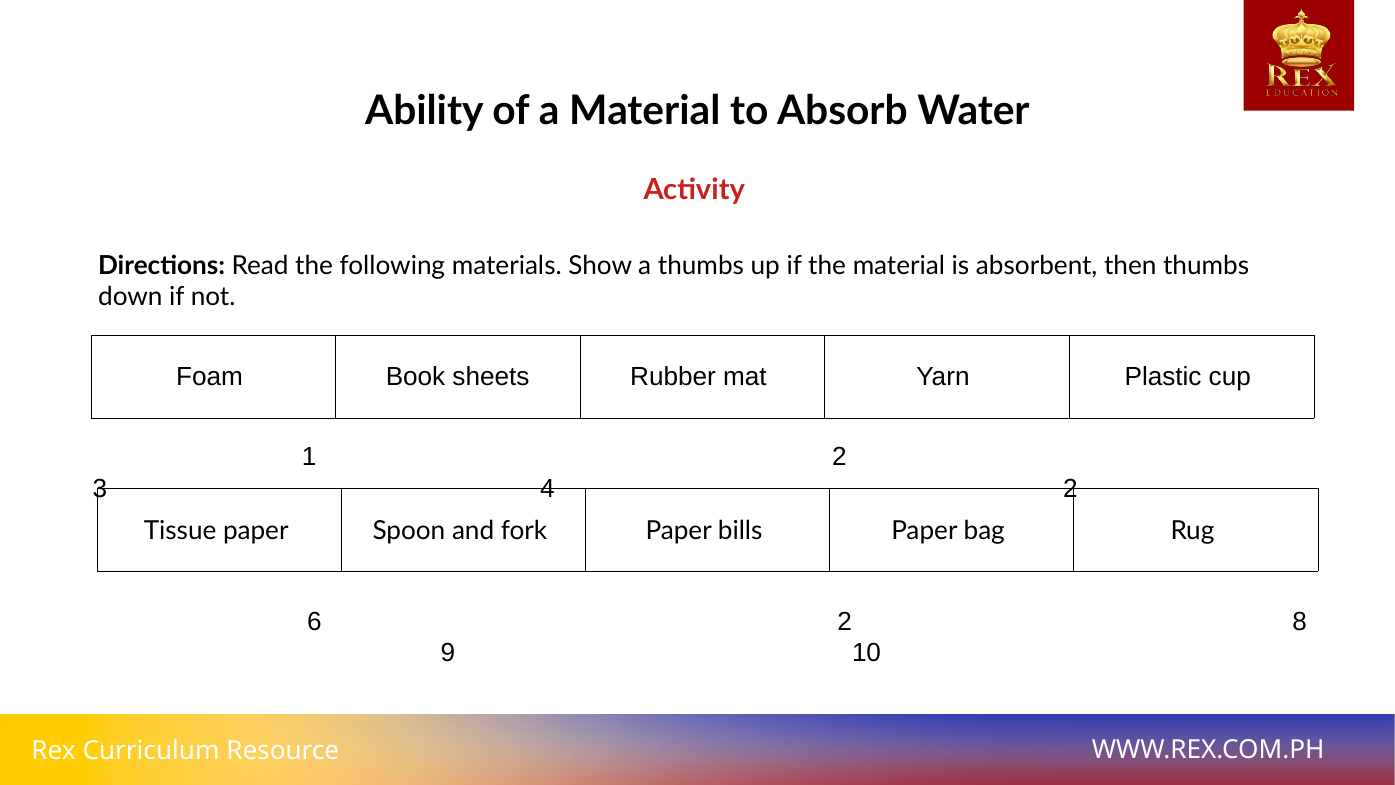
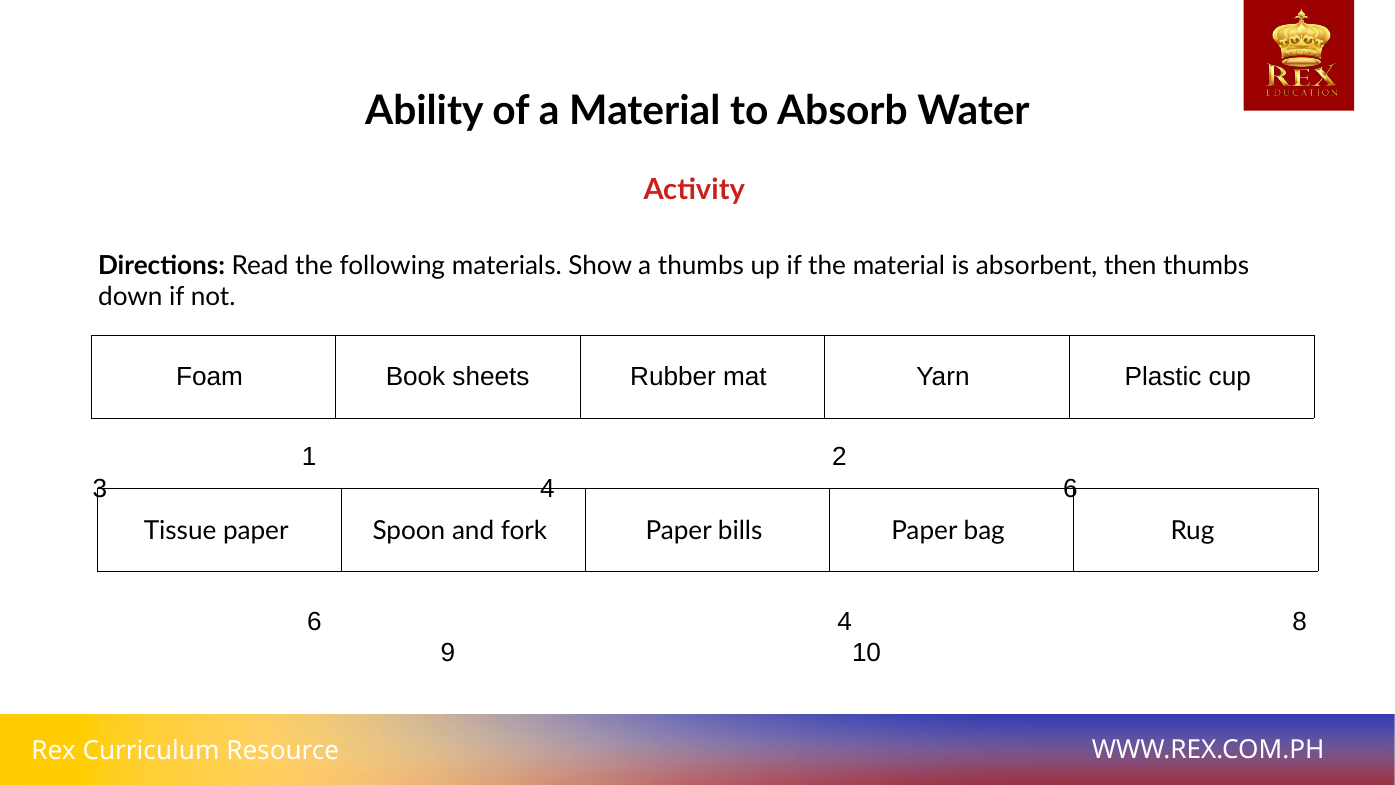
4 2: 2 -> 6 (1070, 488)
6 2: 2 -> 4 (845, 622)
